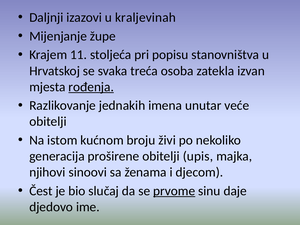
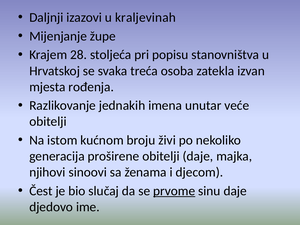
11: 11 -> 28 (79, 55)
rođenja underline: present -> none (91, 87)
obitelji upis: upis -> daje (198, 156)
